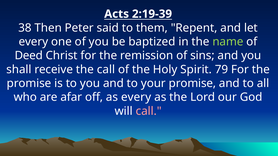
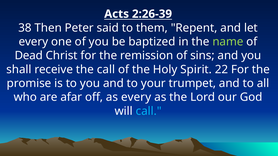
2:19-39: 2:19-39 -> 2:26-39 (152, 14)
Deed: Deed -> Dead (29, 56)
79: 79 -> 22 (221, 70)
your promise: promise -> trumpet (192, 83)
call colour: pink -> light blue (149, 111)
